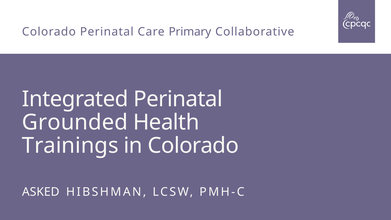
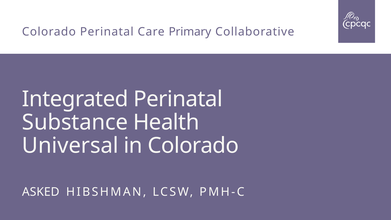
Grounded: Grounded -> Substance (75, 122)
Trainings: Trainings -> Universal (70, 146)
